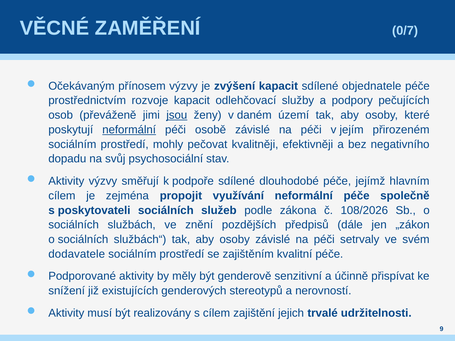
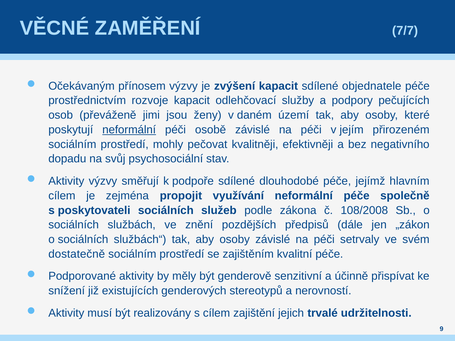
0/7: 0/7 -> 7/7 (405, 31)
jsou underline: present -> none (177, 115)
108/2026: 108/2026 -> 108/2008 (364, 210)
dodavatele: dodavatele -> dostatečně (77, 254)
